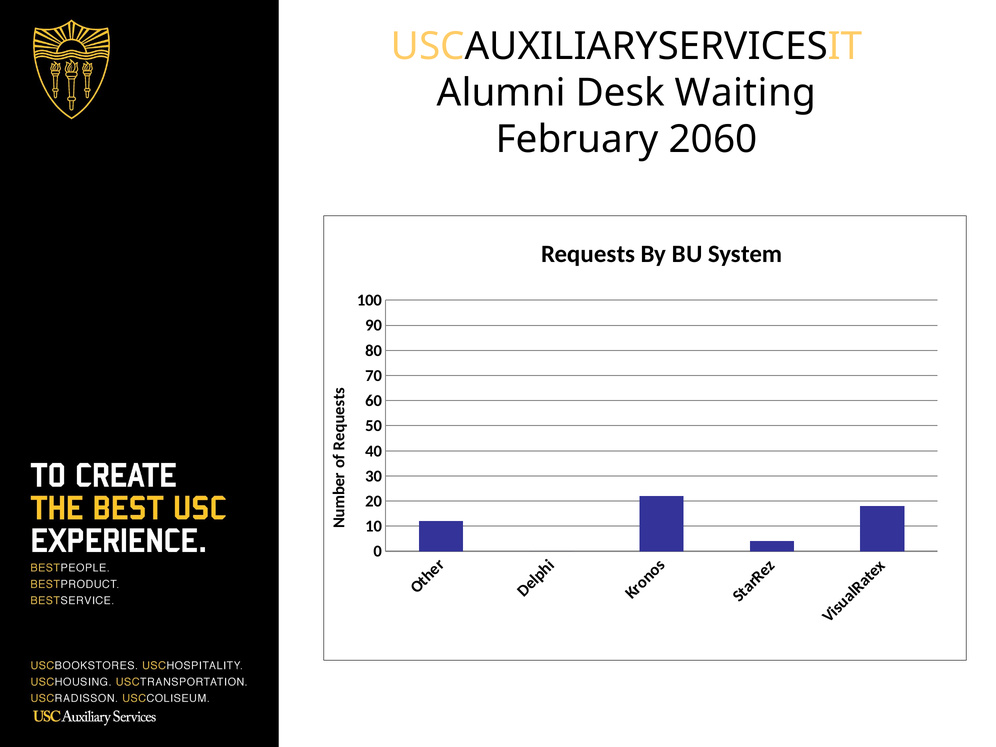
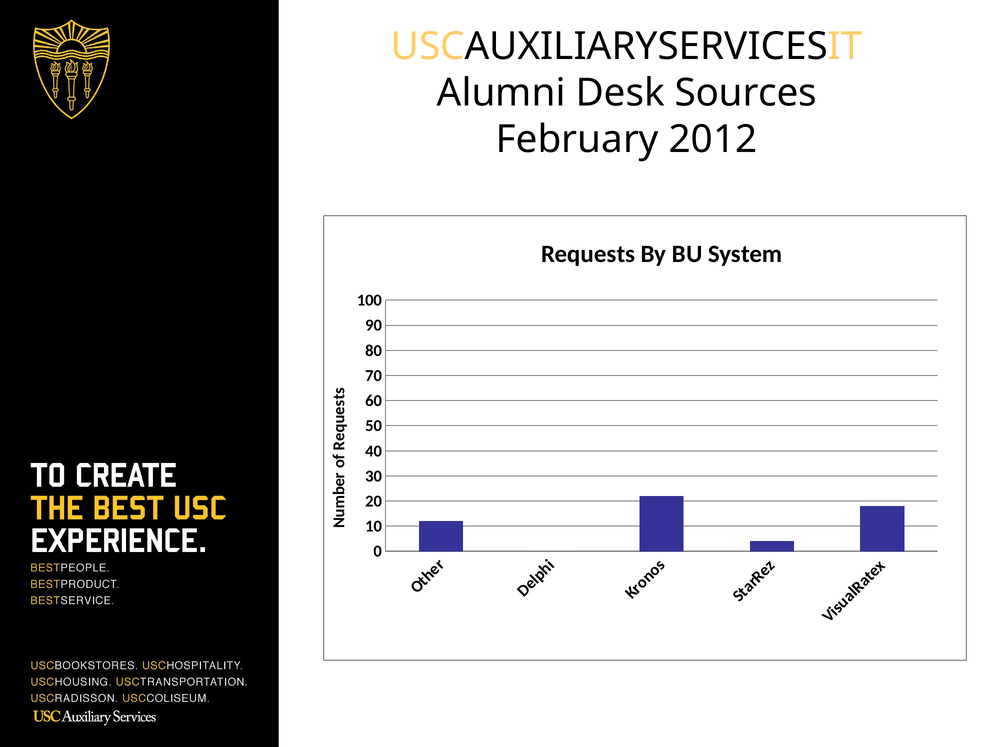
Waiting: Waiting -> Sources (746, 93)
2060: 2060 -> 2012 (713, 140)
